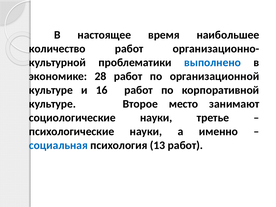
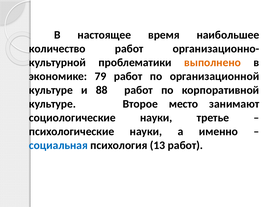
выполнено colour: blue -> orange (213, 63)
28: 28 -> 79 (100, 76)
16: 16 -> 88 (102, 90)
